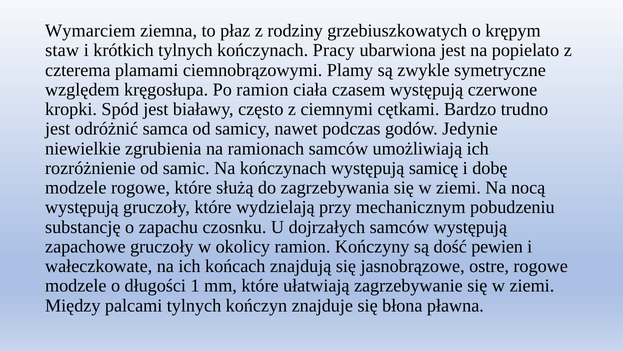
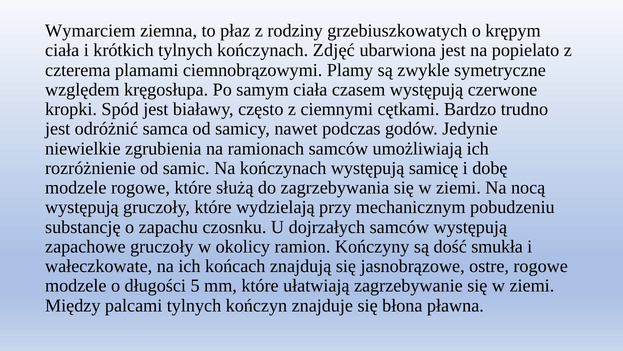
staw: staw -> ciała (62, 50)
Pracy: Pracy -> Zdjęć (334, 50)
Po ramion: ramion -> samym (263, 90)
pewien: pewien -> smukła (497, 246)
1: 1 -> 5 (195, 285)
